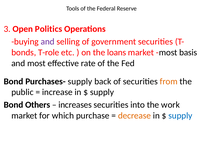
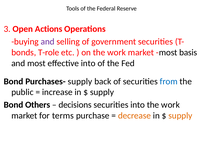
Politics: Politics -> Actions (49, 29)
on the loans: loans -> work (117, 53)
effective rate: rate -> into (88, 63)
from colour: orange -> blue (169, 82)
increases: increases -> decisions (75, 105)
which: which -> terms (63, 116)
supply colour: blue -> orange (180, 116)
